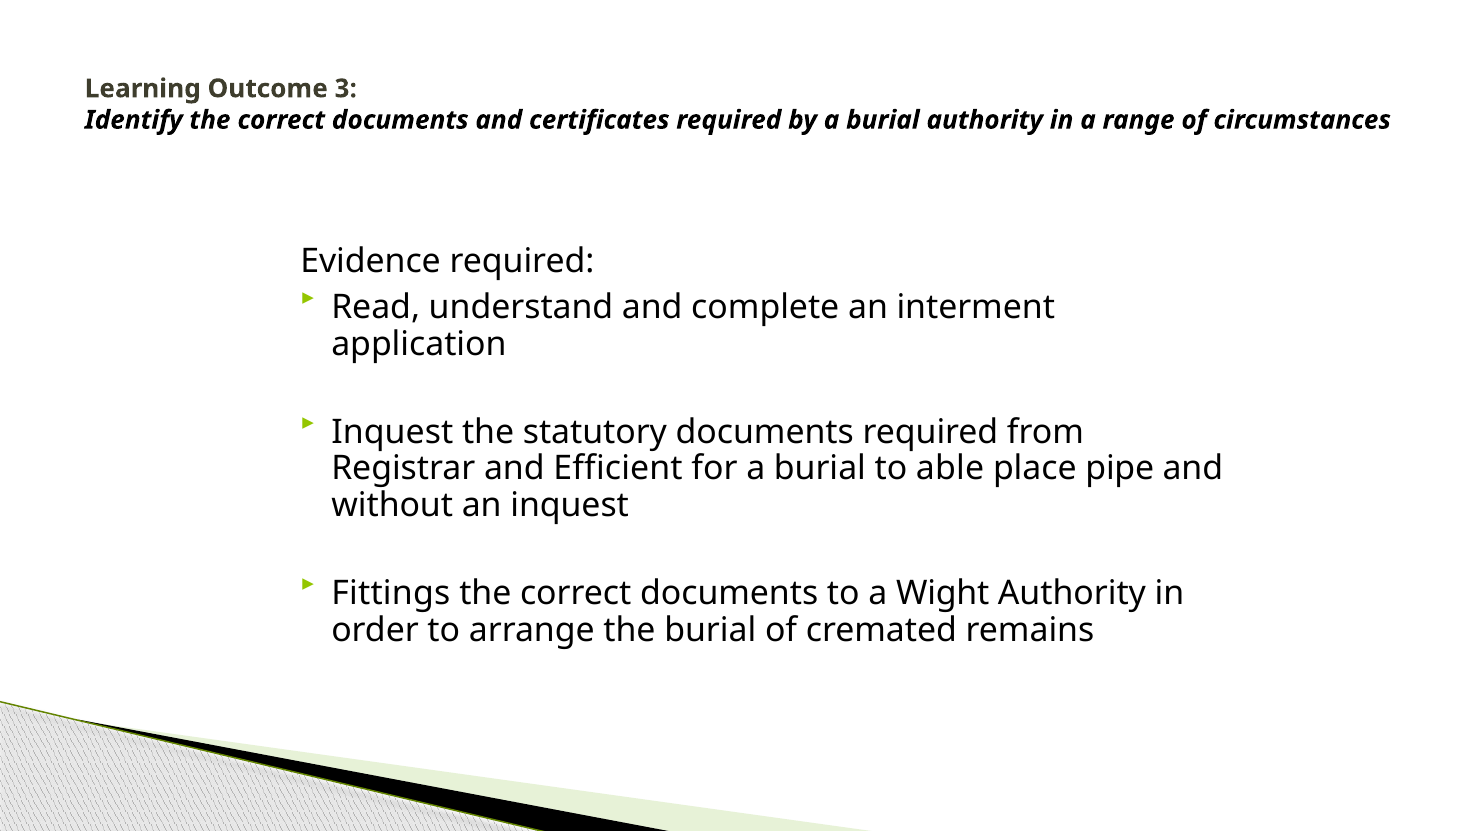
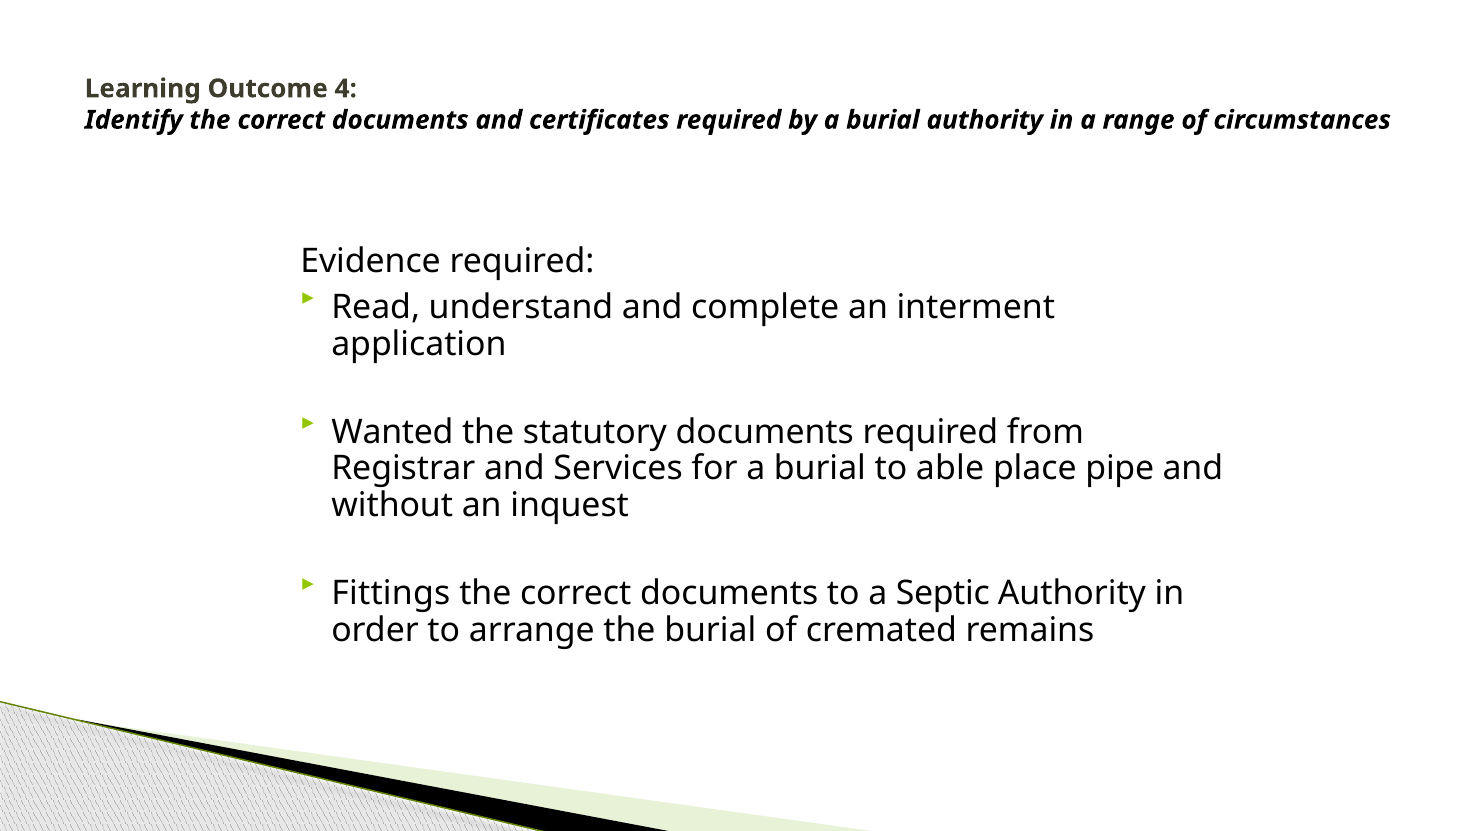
3: 3 -> 4 (346, 89)
Inquest: Inquest -> Wanted (392, 432)
Efficient: Efficient -> Services (618, 469)
Wight: Wight -> Septic (943, 593)
